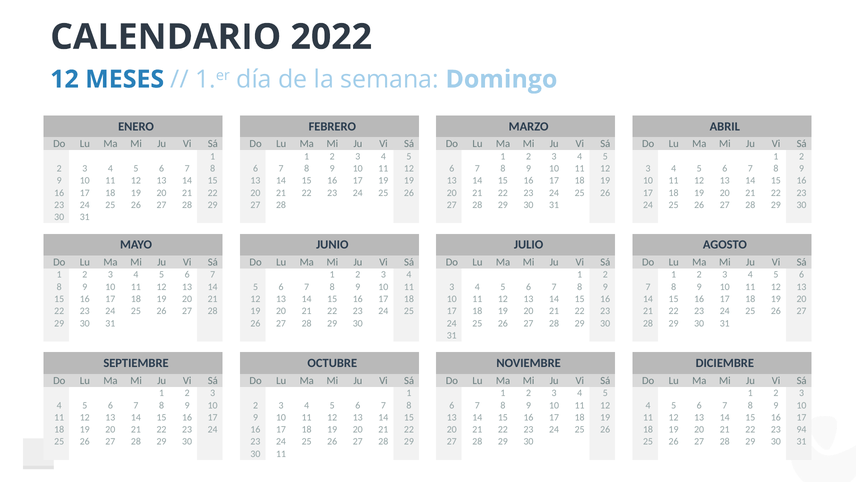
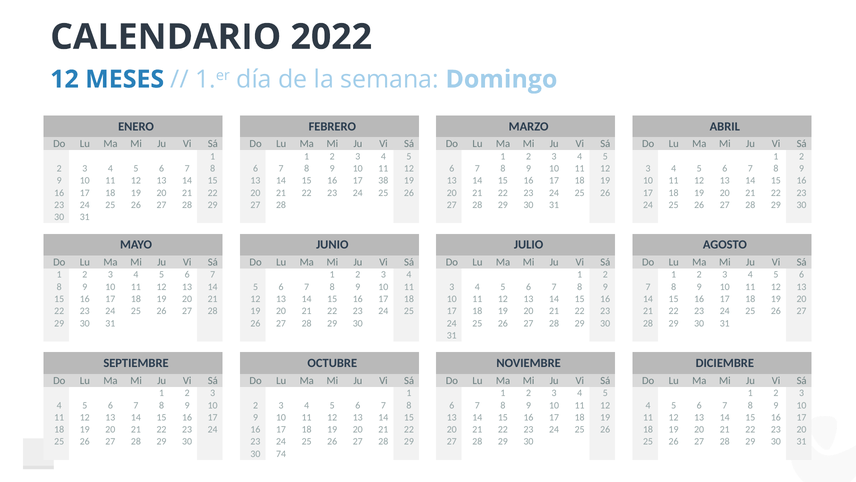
17 19: 19 -> 38 (383, 180)
23 94: 94 -> 20 (801, 429)
30 11: 11 -> 74 (281, 453)
